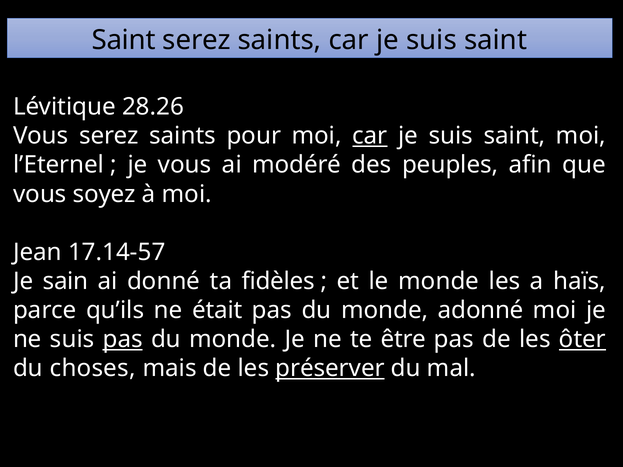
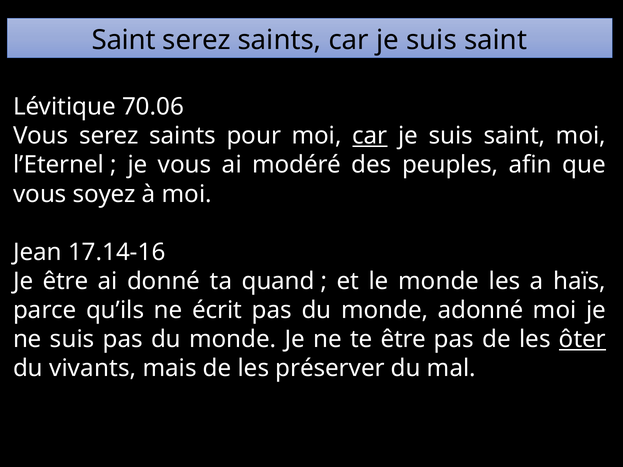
28.26: 28.26 -> 70.06 (153, 107)
17.14-57: 17.14-57 -> 17.14-16 (117, 252)
Je sain: sain -> être (66, 281)
fidèles: fidèles -> quand (278, 281)
était: était -> écrit (217, 310)
pas underline: present -> none (123, 340)
choses: choses -> vivants (93, 369)
préserver underline: present -> none (330, 369)
